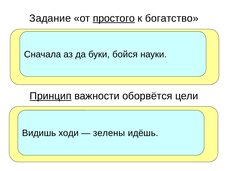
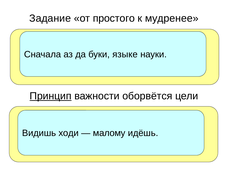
простого underline: present -> none (114, 18)
богатство: богатство -> мудренее (172, 18)
бойся: бойся -> языке (125, 54)
зелены: зелены -> малому (109, 133)
